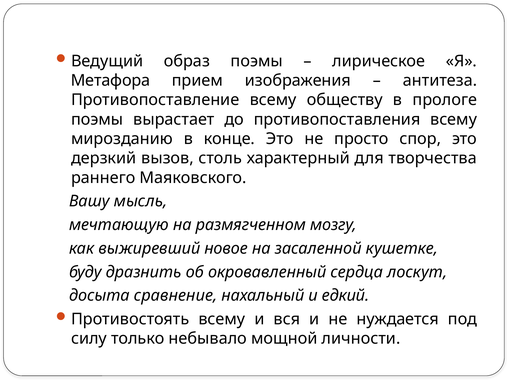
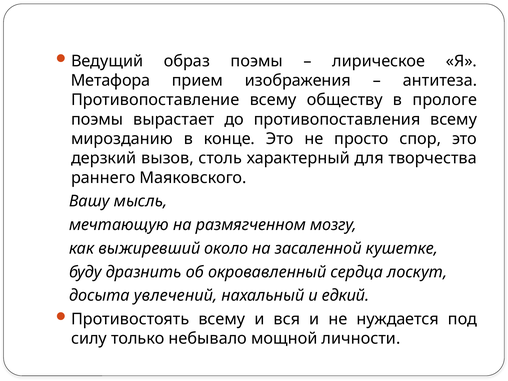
новое: новое -> около (226, 248)
сравнение: сравнение -> увлечений (176, 296)
